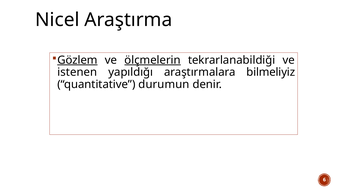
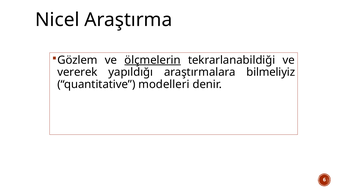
Gözlem underline: present -> none (77, 60)
istenen: istenen -> vererek (77, 72)
durumun: durumun -> modelleri (164, 85)
